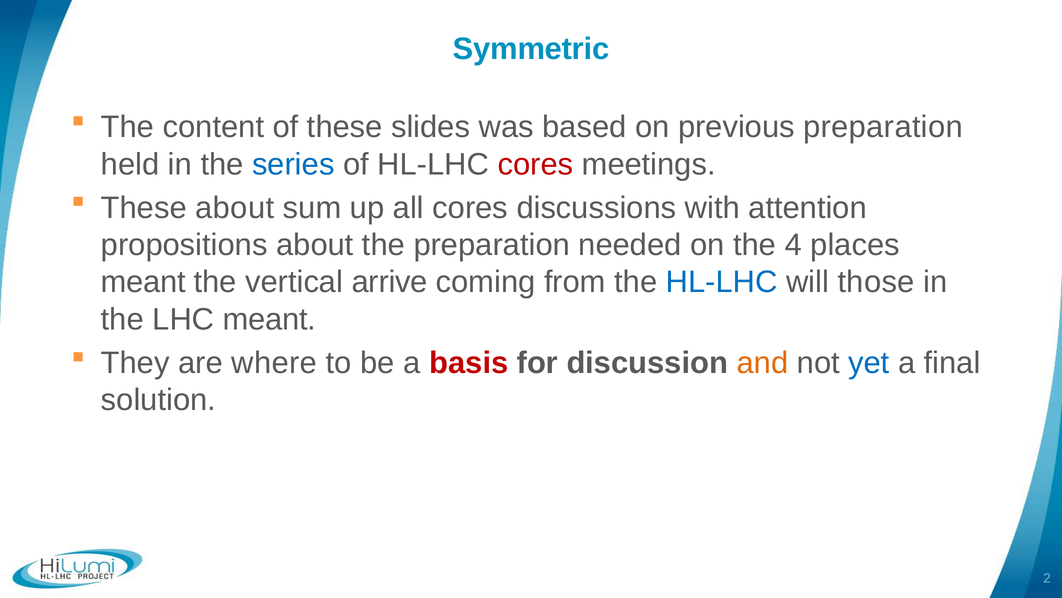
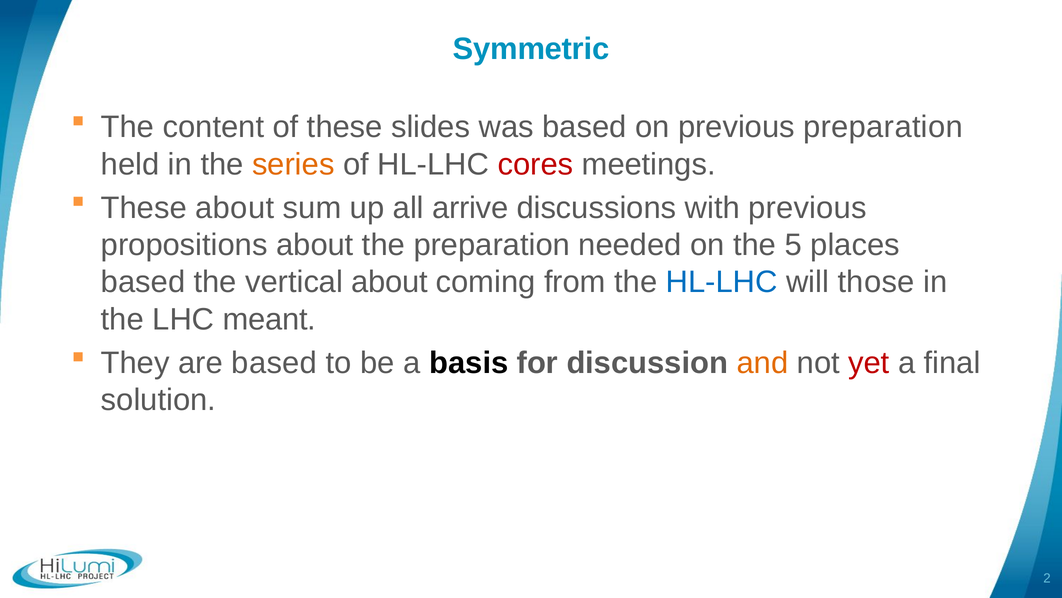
series colour: blue -> orange (293, 164)
all cores: cores -> arrive (470, 208)
with attention: attention -> previous (808, 208)
4: 4 -> 5 (793, 245)
meant: meant -> based (143, 282)
vertical arrive: arrive -> about (390, 282)
are where: where -> based (274, 363)
basis colour: red -> black (469, 363)
yet colour: blue -> red (869, 363)
